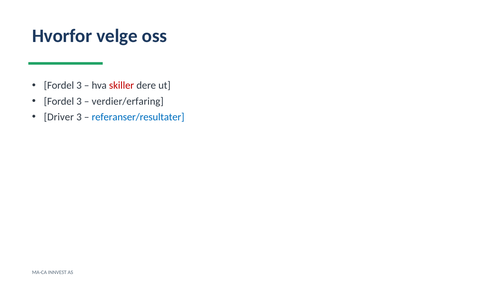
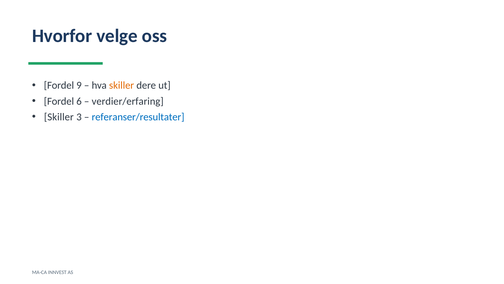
3: 3 -> 9 (79, 85)
skiller colour: red -> orange (122, 85)
3: 3 -> 6 (79, 101)
Driver: Driver -> Skiller (59, 117)
